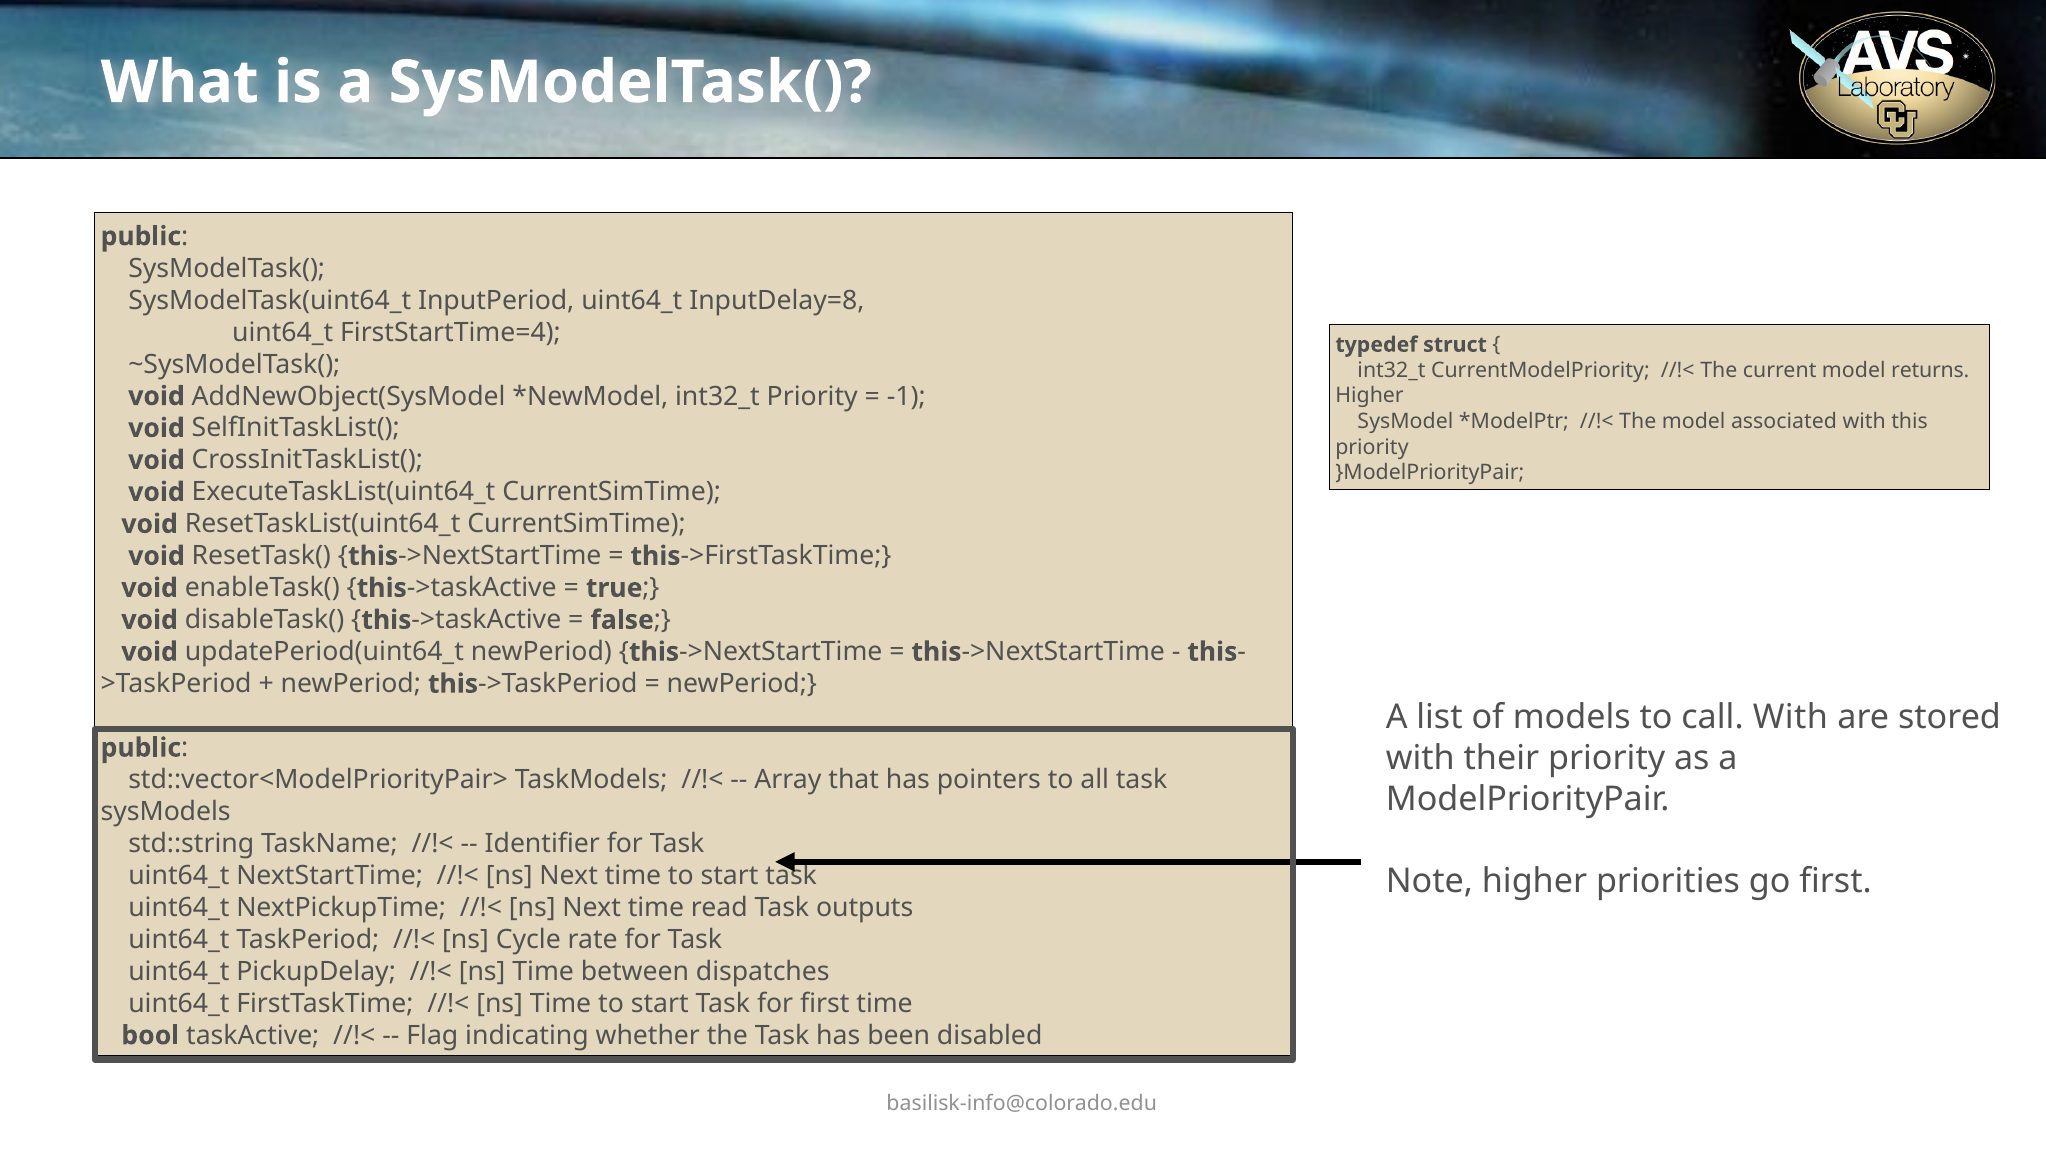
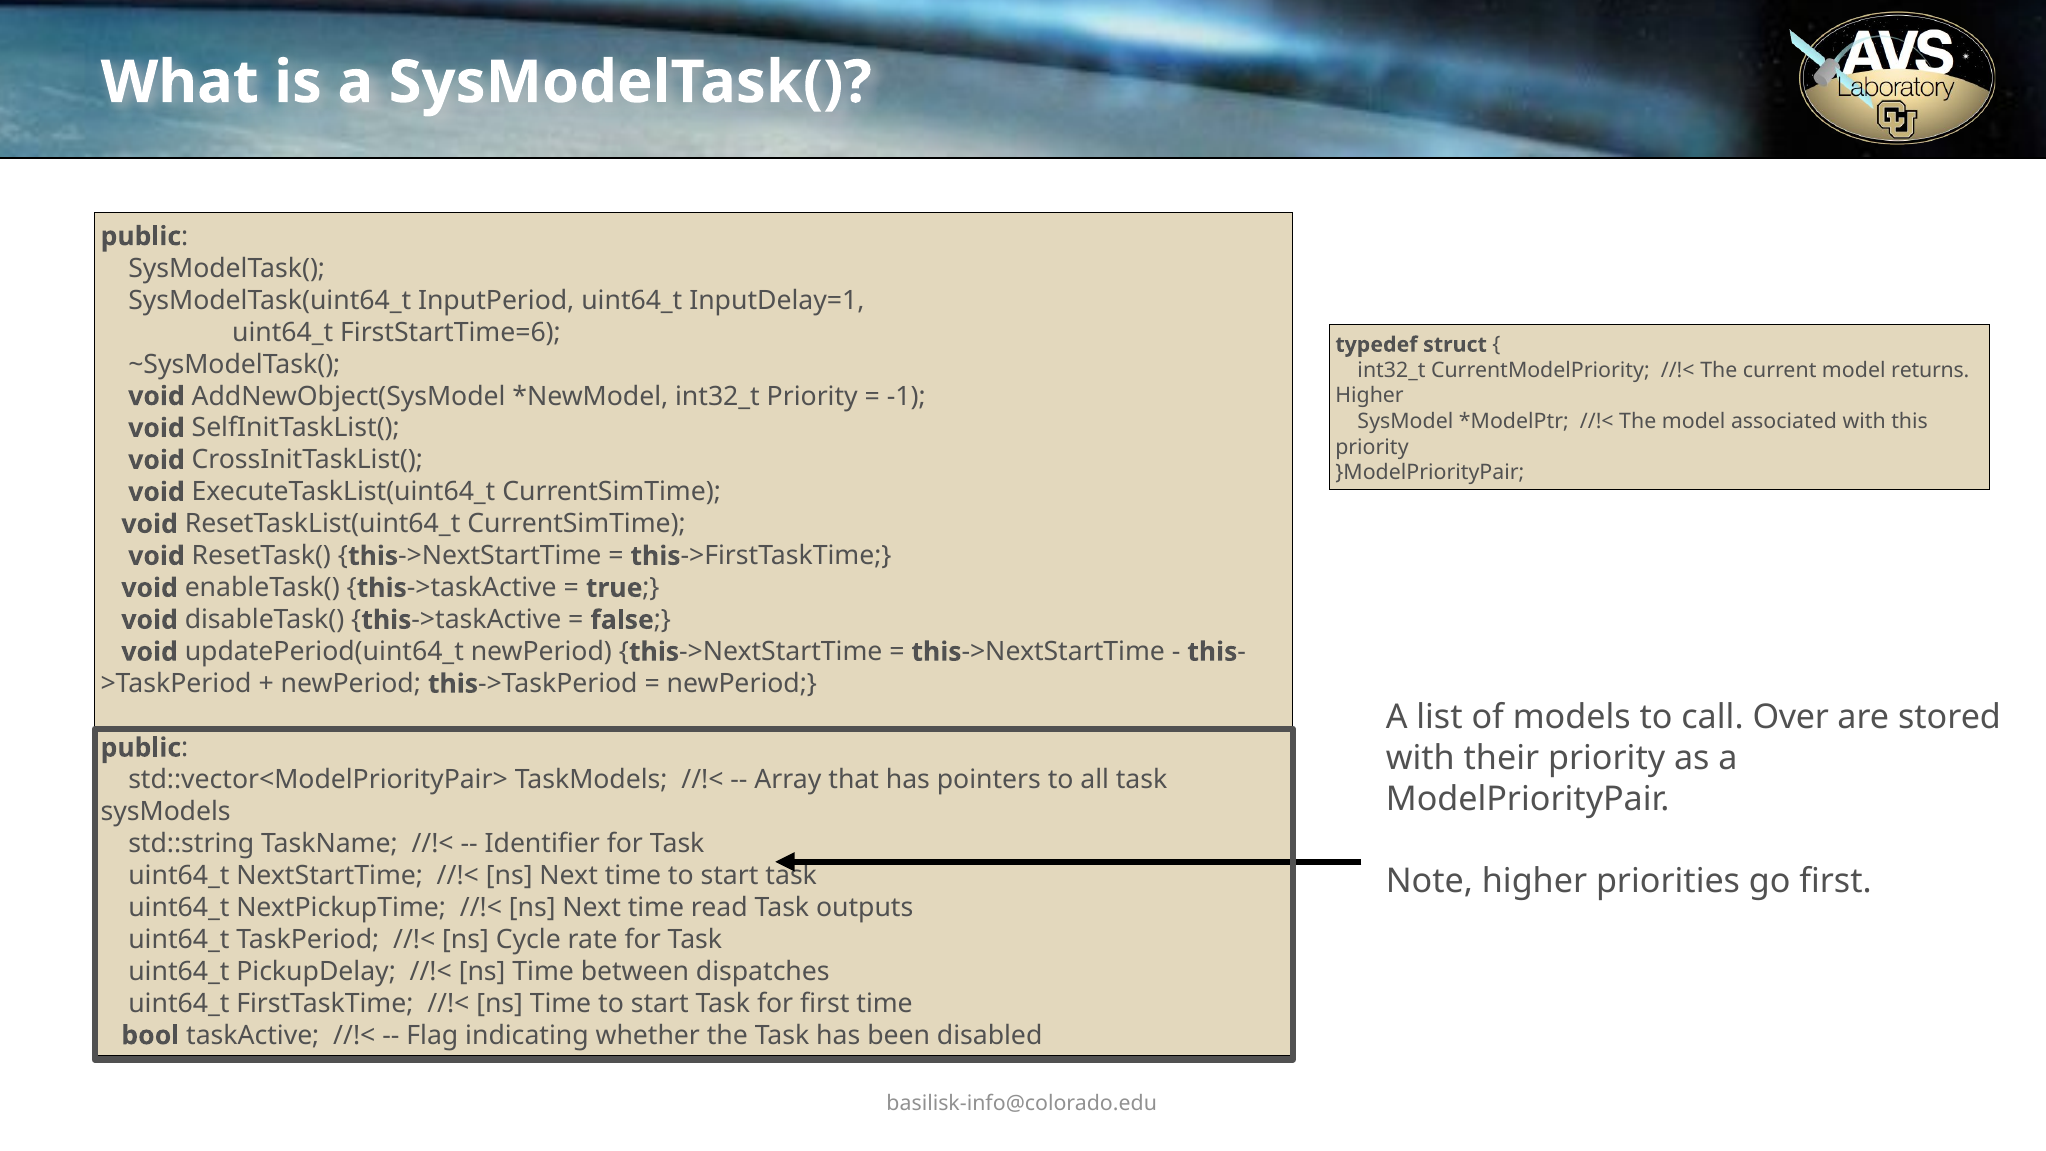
InputDelay=8: InputDelay=8 -> InputDelay=1 (777, 300)
FirstStartTime=4: FirstStartTime=4 -> FirstStartTime=6 (450, 332)
call With: With -> Over (1791, 717)
